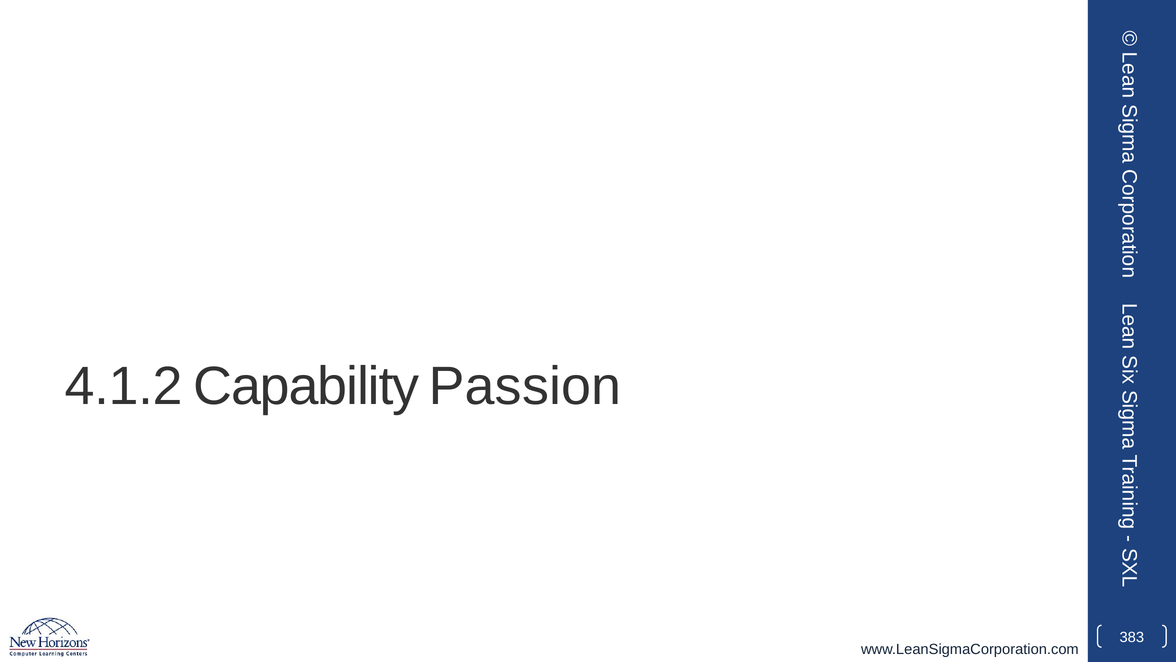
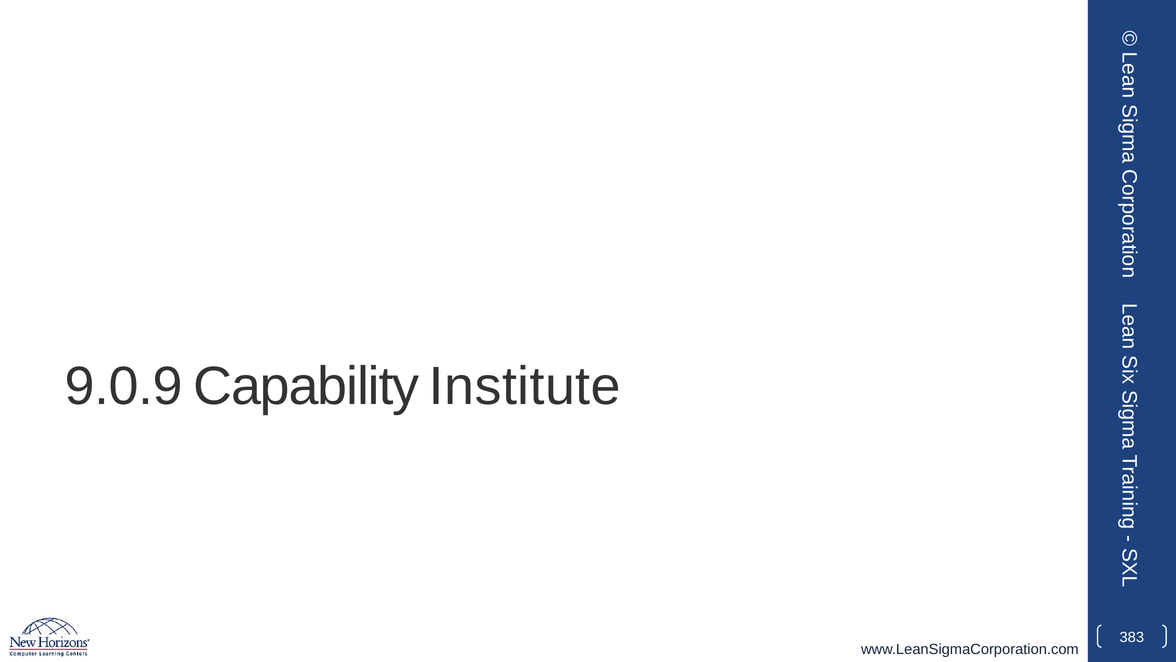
4.1.2: 4.1.2 -> 9.0.9 (124, 386)
Passion: Passion -> Institute (525, 386)
